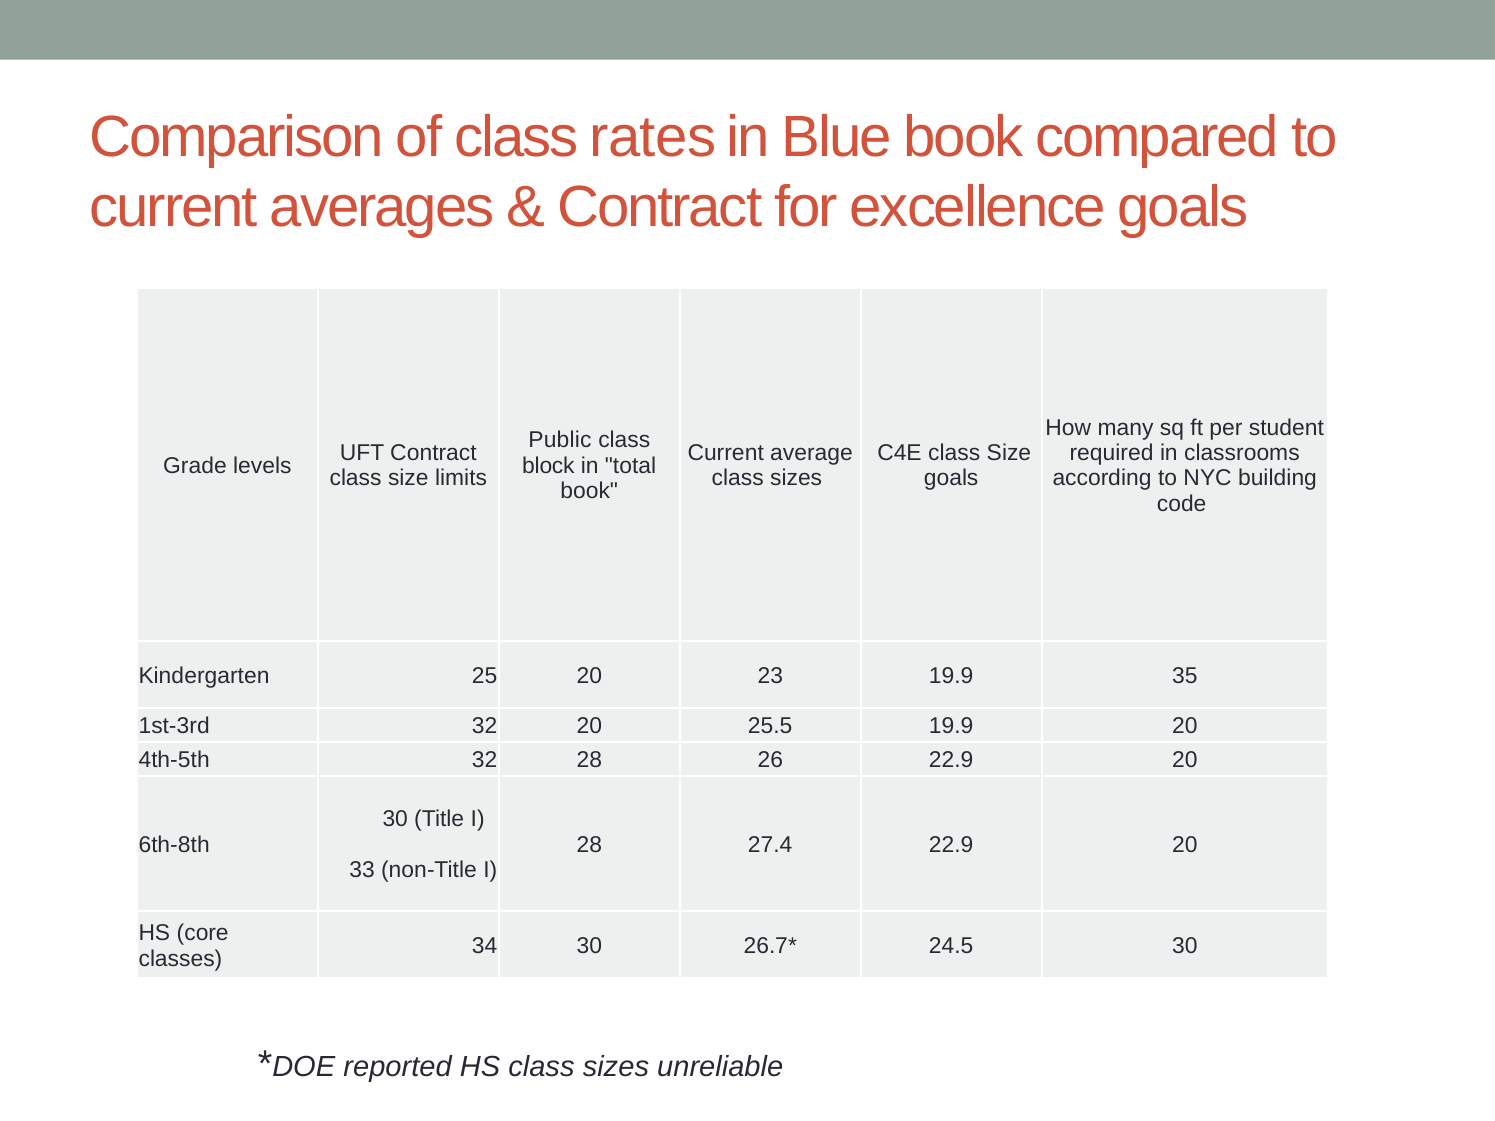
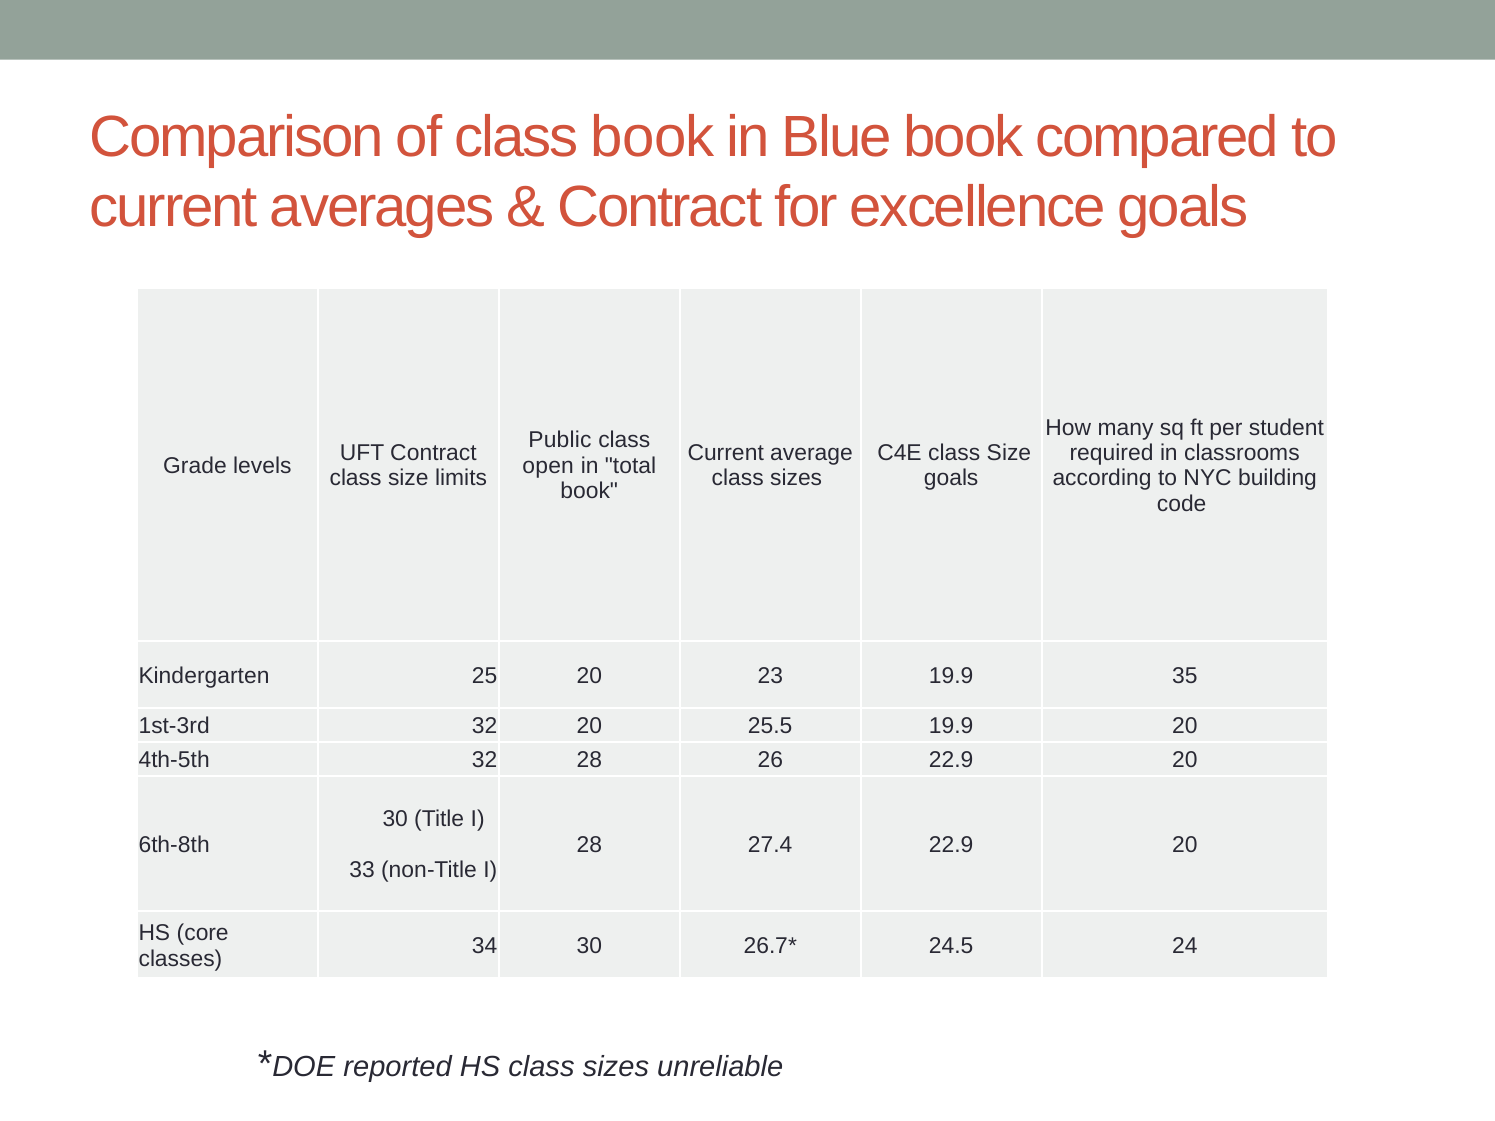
class rates: rates -> book (653, 137)
block: block -> open (548, 466)
24.5 30: 30 -> 24 (1185, 946)
